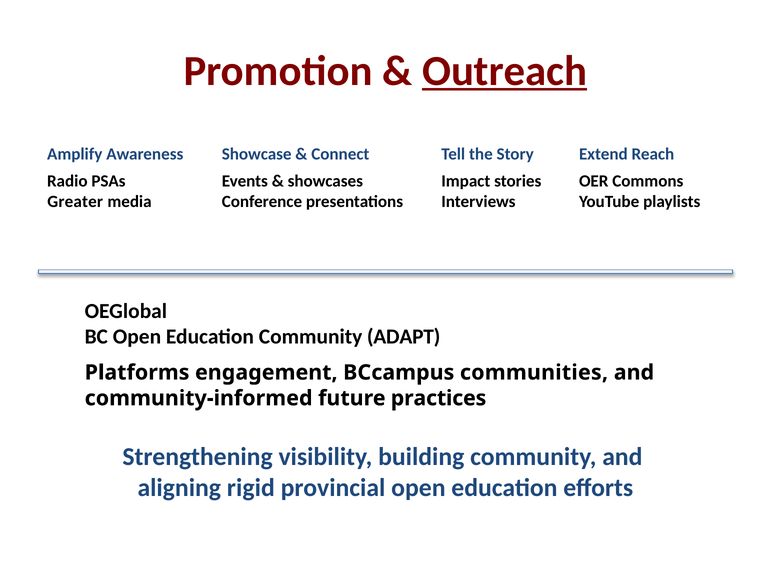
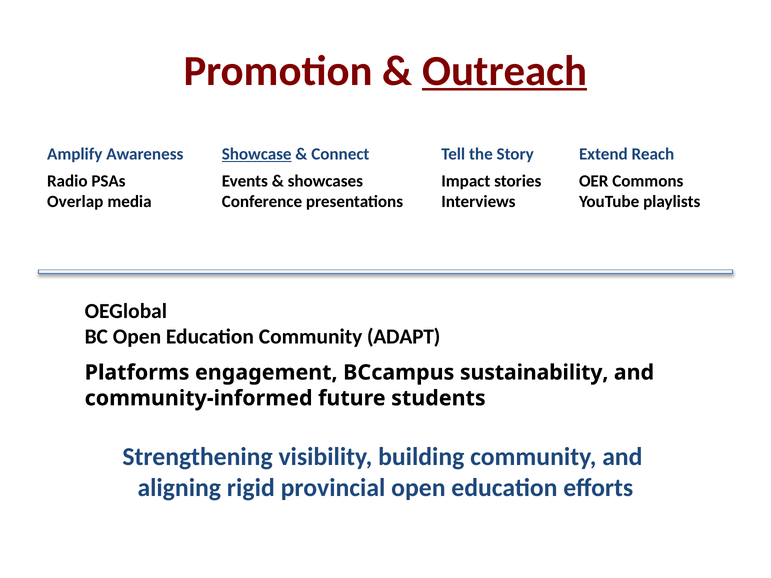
Showcase underline: none -> present (257, 154)
Greater: Greater -> Overlap (75, 202)
communities: communities -> sustainability (534, 373)
practices: practices -> students (438, 398)
